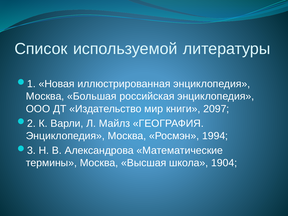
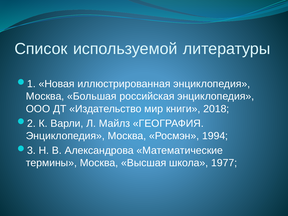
2097: 2097 -> 2018 (216, 109)
1904: 1904 -> 1977 (224, 163)
